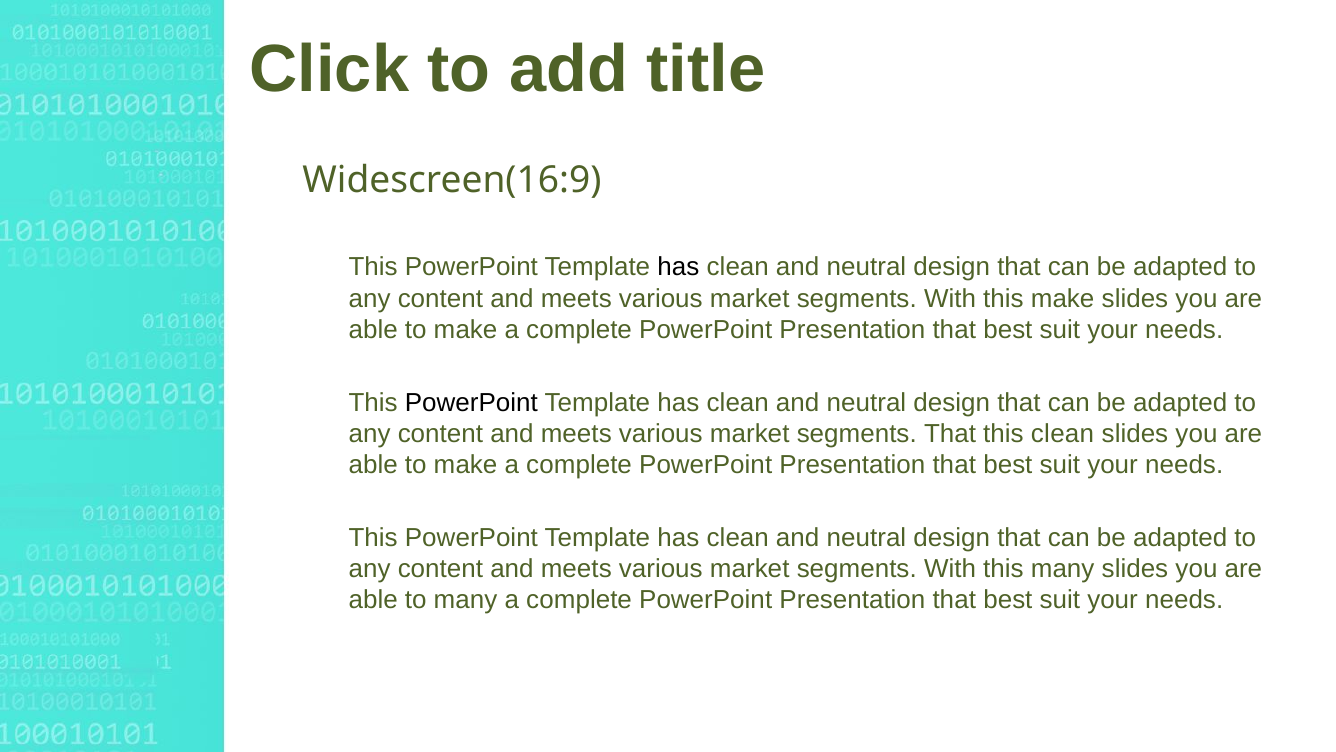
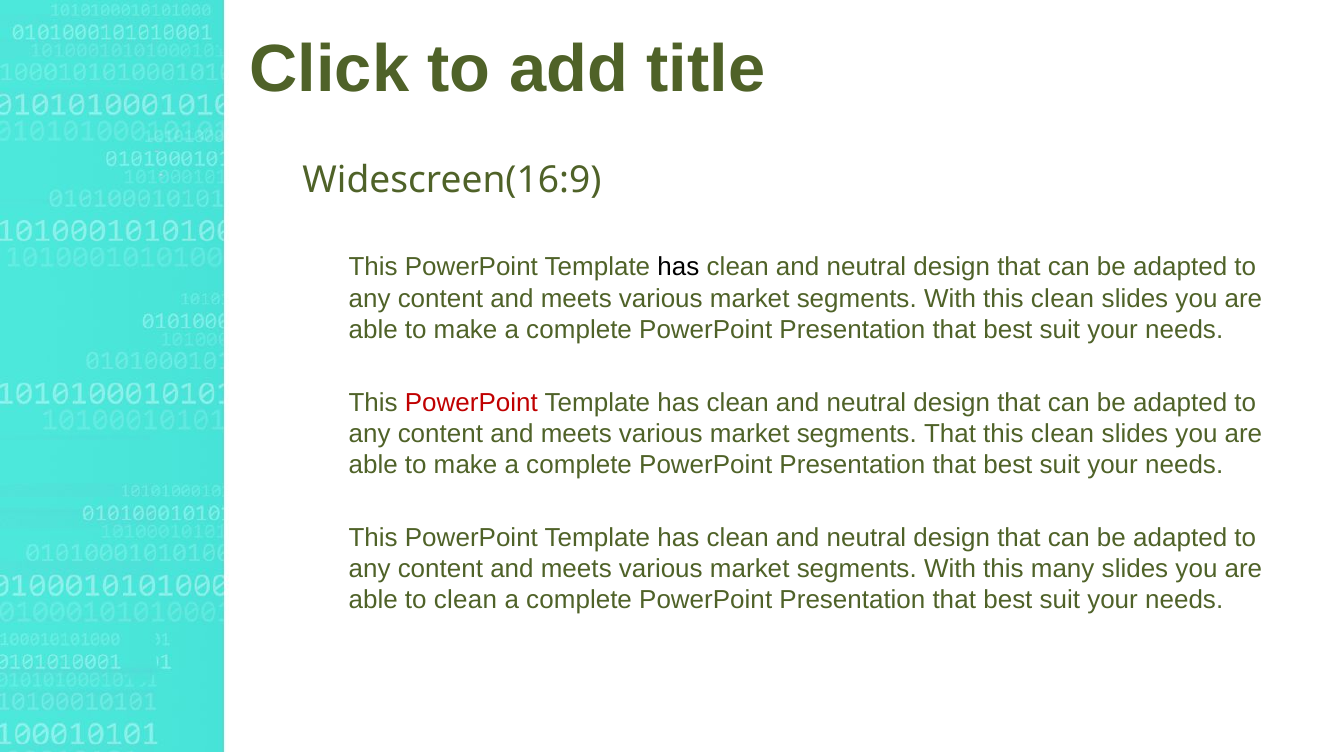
With this make: make -> clean (1063, 298)
PowerPoint colour: black -> red (471, 402)
to many: many -> clean (465, 600)
